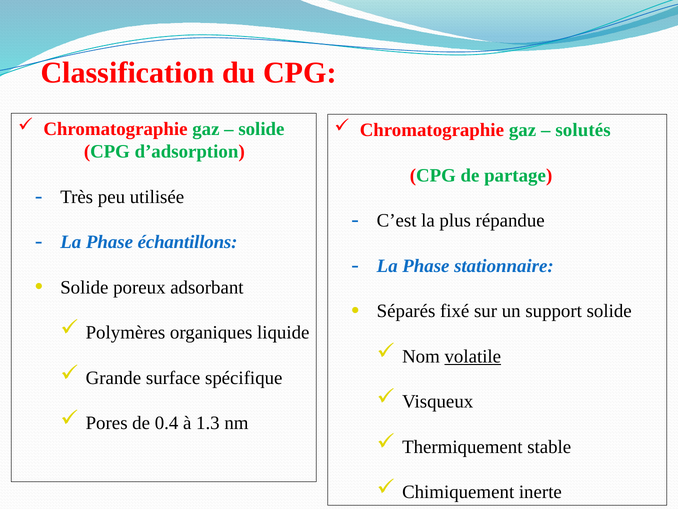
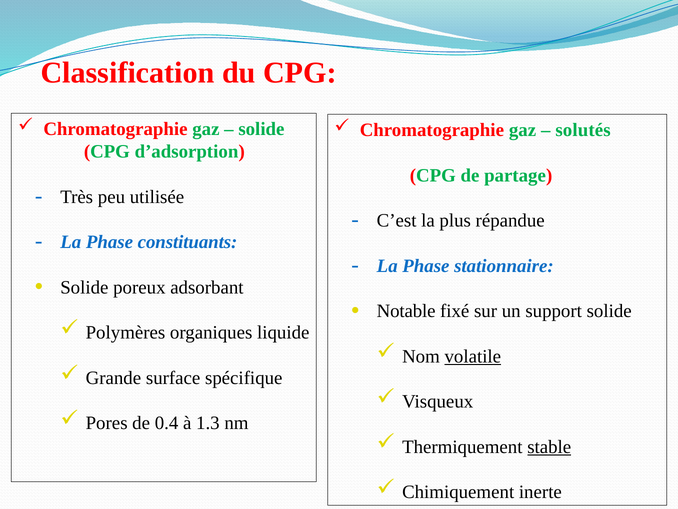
échantillons: échantillons -> constituants (188, 242)
Séparés: Séparés -> Notable (406, 311)
stable underline: none -> present (549, 446)
